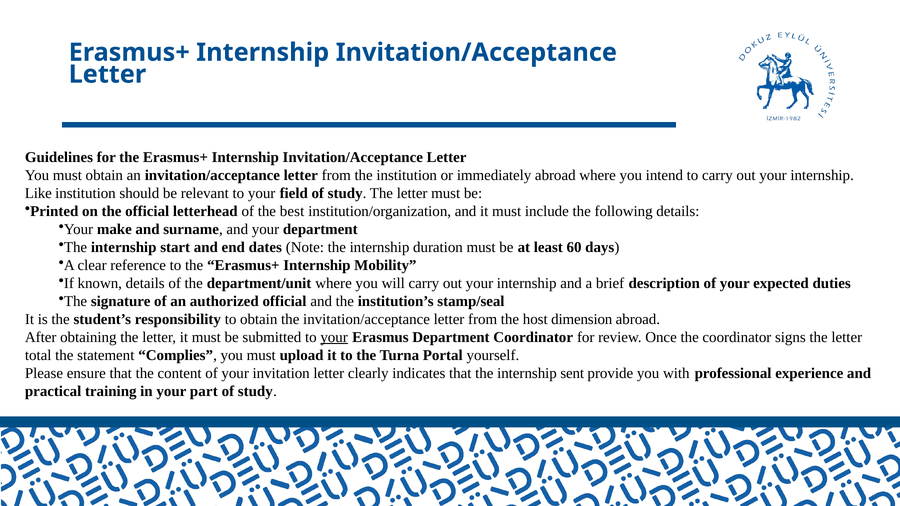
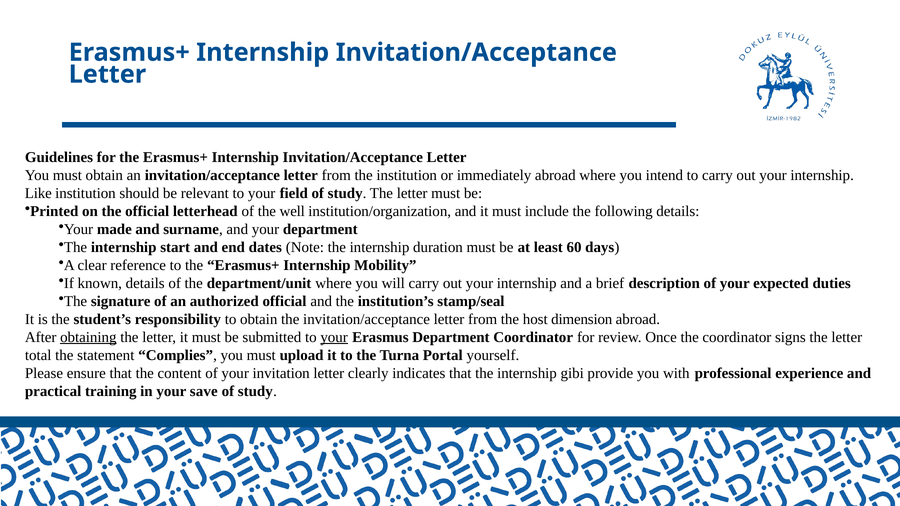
best: best -> well (292, 211)
make: make -> made (114, 229)
obtaining underline: none -> present (88, 337)
sent: sent -> gibi (572, 373)
part: part -> save (204, 391)
